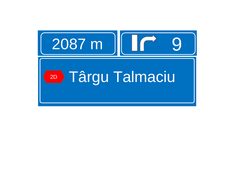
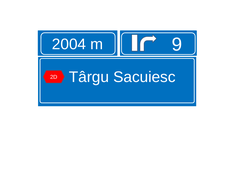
2087: 2087 -> 2004 (69, 44)
Talmaciu: Talmaciu -> Sacuiesc (144, 77)
